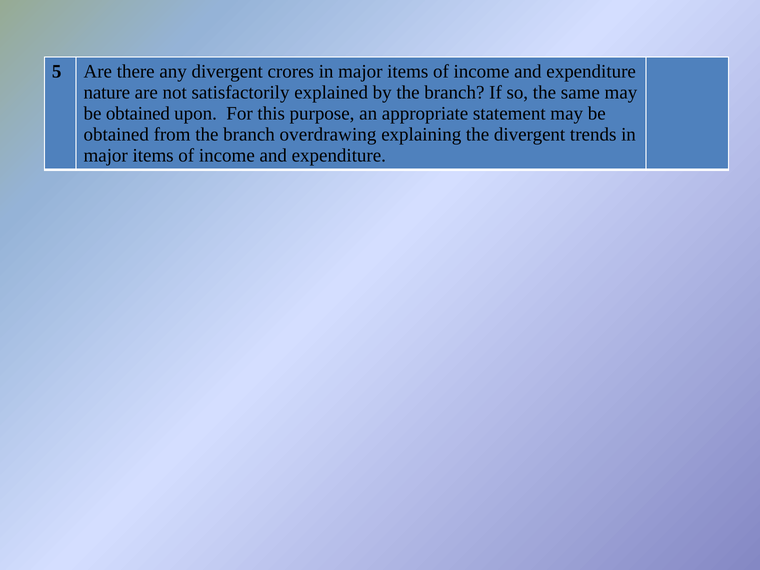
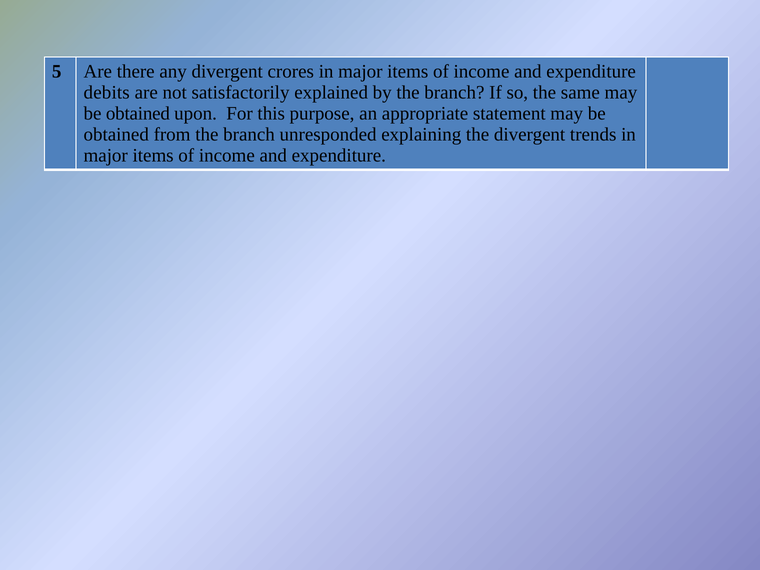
nature: nature -> debits (107, 93)
overdrawing: overdrawing -> unresponded (328, 135)
